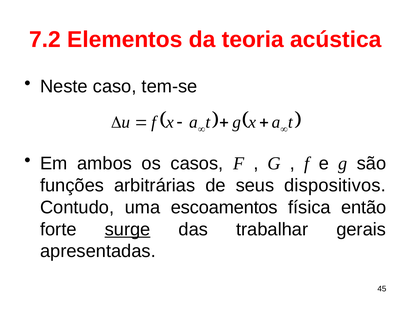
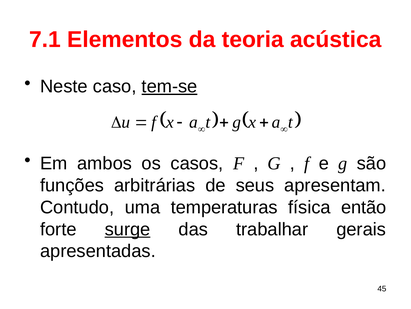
7.2: 7.2 -> 7.1 (45, 40)
tem-se underline: none -> present (170, 86)
dispositivos: dispositivos -> apresentam (335, 185)
escoamentos: escoamentos -> temperaturas (224, 207)
